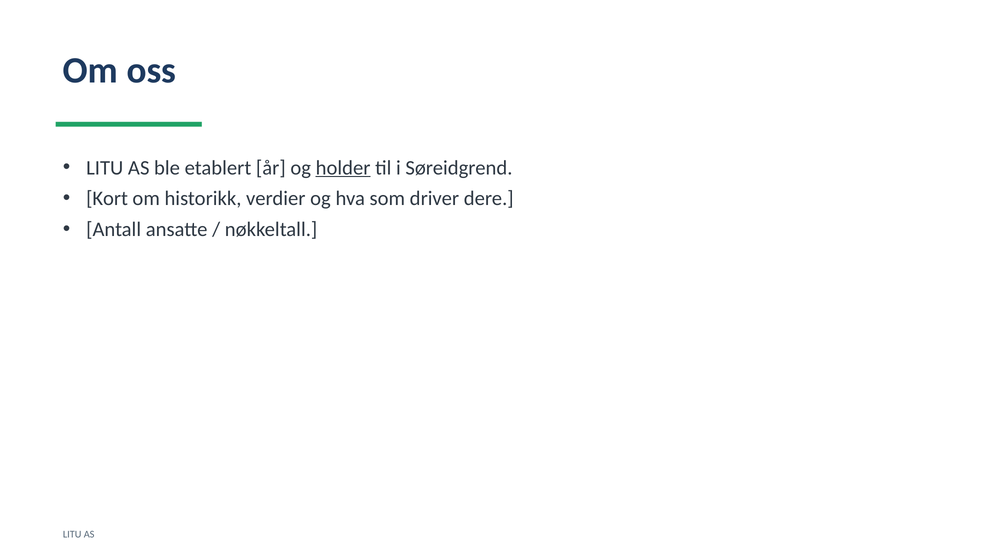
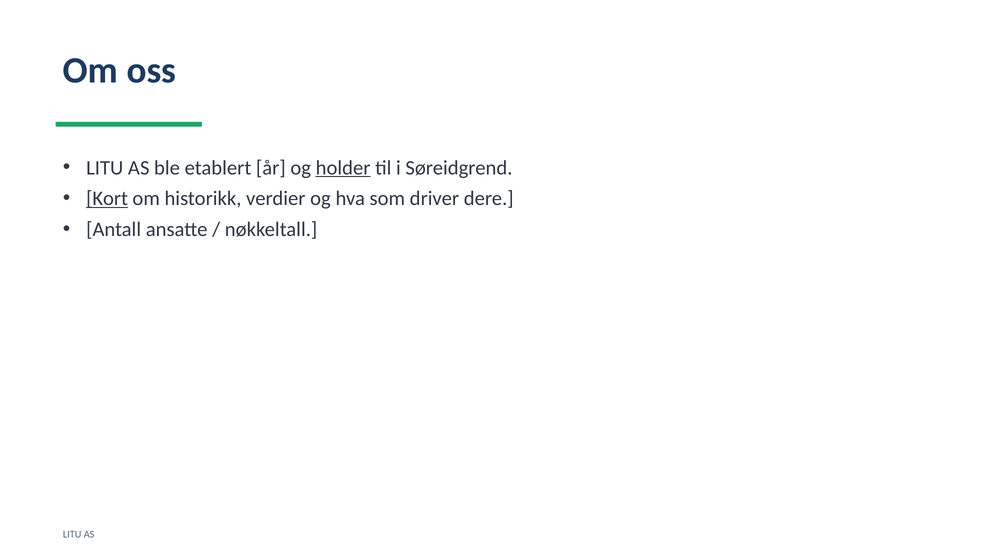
Kort underline: none -> present (107, 199)
